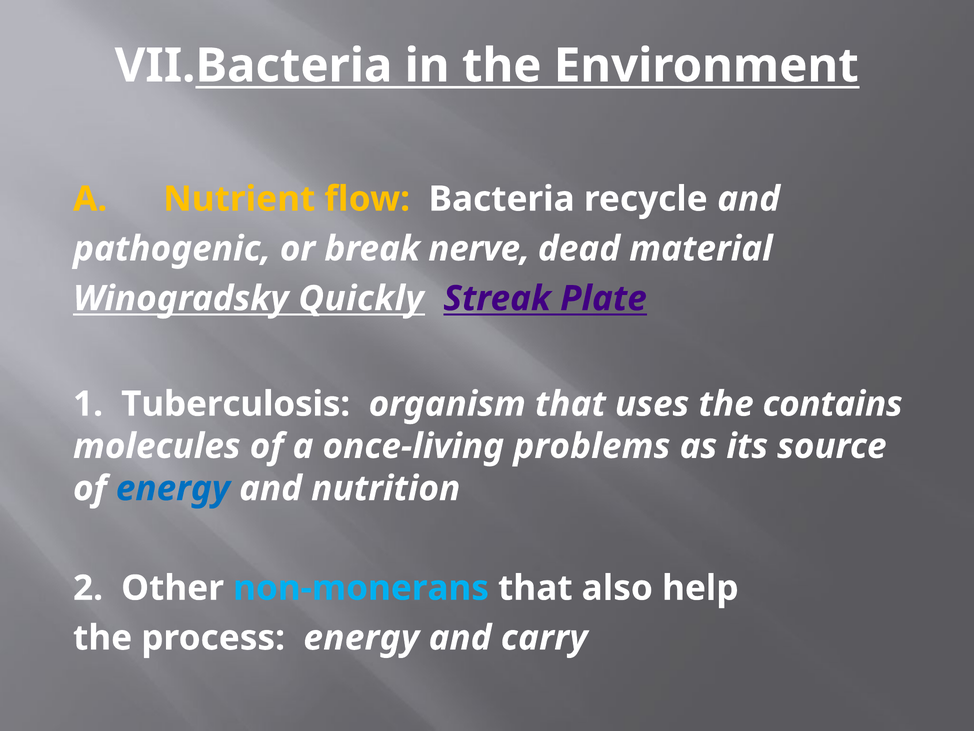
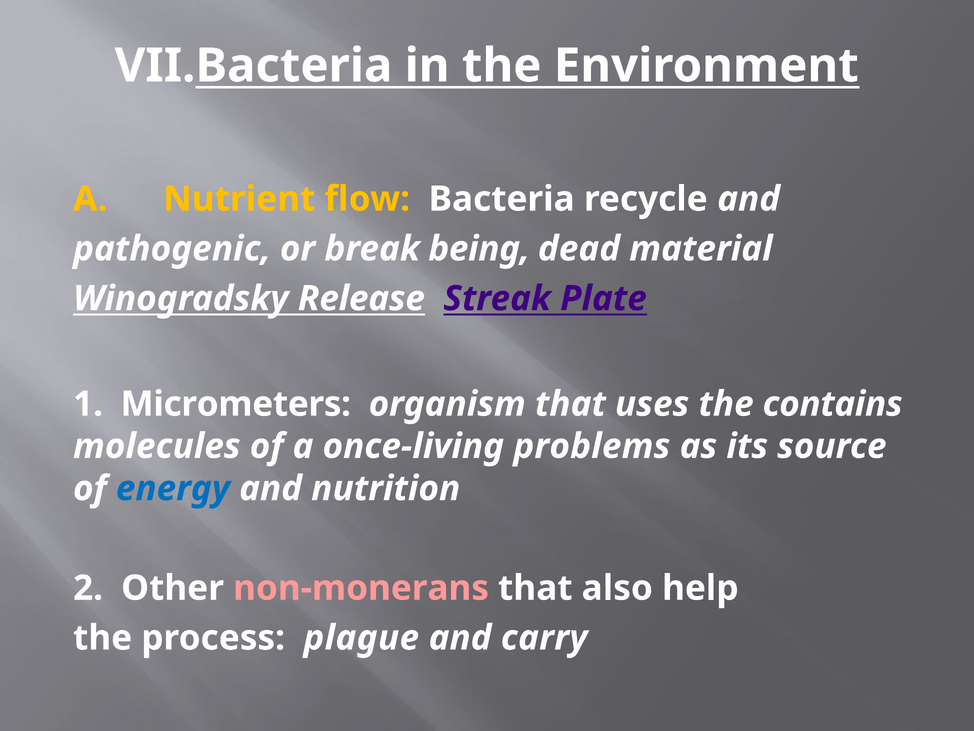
nerve: nerve -> being (479, 249)
Quickly: Quickly -> Release (361, 298)
Tuberculosis: Tuberculosis -> Micrometers (236, 404)
non-monerans colour: light blue -> pink (361, 588)
process energy: energy -> plague (361, 638)
